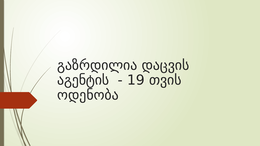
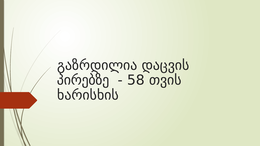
აგენტის: აგენტის -> პირებზე (83, 80)
19: 19 -> 58 (136, 80)
ოდენობა: ოდენობა -> ხარისხის (88, 95)
